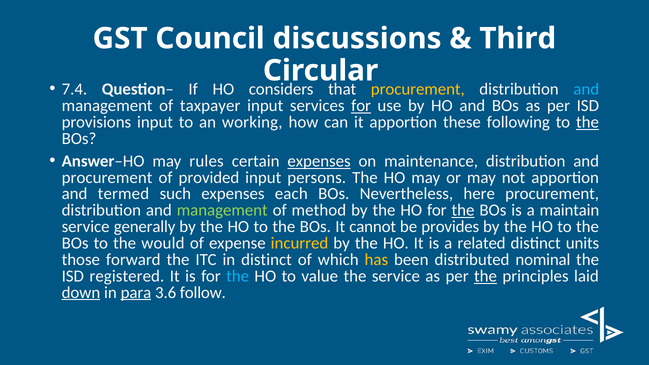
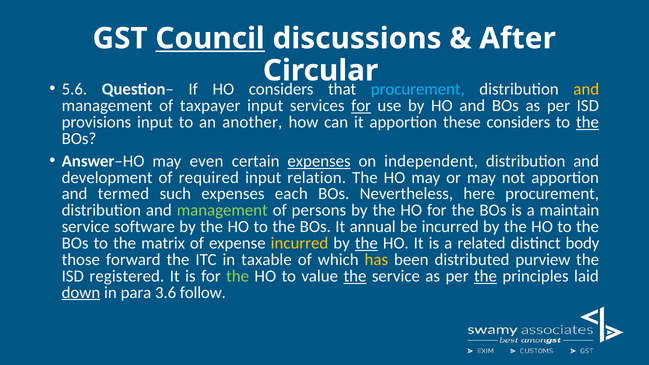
Council underline: none -> present (210, 38)
Third: Third -> After (518, 38)
7.4: 7.4 -> 5.6 (74, 89)
procurement colour: yellow -> light blue (418, 89)
and colour: light blue -> yellow (586, 89)
working: working -> another (252, 122)
these following: following -> considers (518, 122)
rules: rules -> even (207, 161)
maintenance: maintenance -> independent (431, 161)
procurement: procurement -> development (107, 178)
provided: provided -> required (209, 178)
persons: persons -> relation (317, 178)
method: method -> persons (319, 210)
the underline: present -> none (463, 210)
generally: generally -> software (145, 227)
cannot: cannot -> annual (373, 227)
be provides: provides -> incurred (450, 227)
would: would -> matrix (163, 243)
the underline: none -> present (366, 243)
units: units -> body (582, 243)
in distinct: distinct -> taxable (267, 260)
nominal: nominal -> purview (543, 260)
the colour: light blue -> light green (238, 276)
the underline: none -> present (355, 276)
para underline: present -> none (136, 293)
